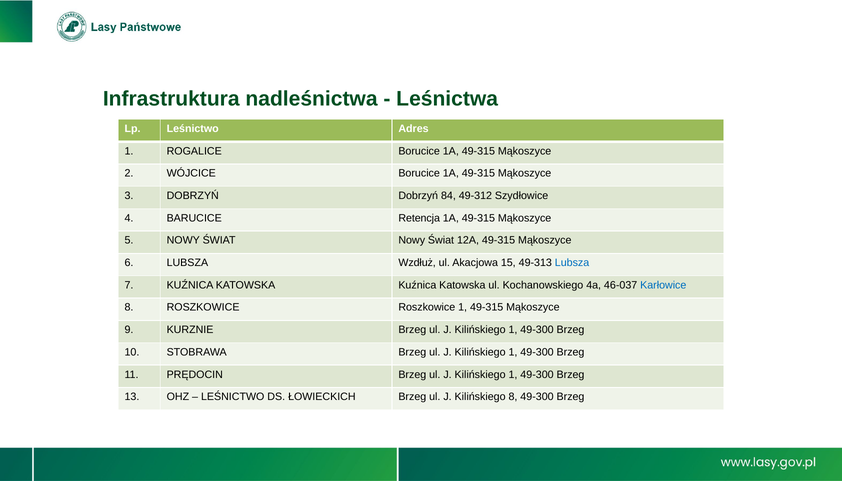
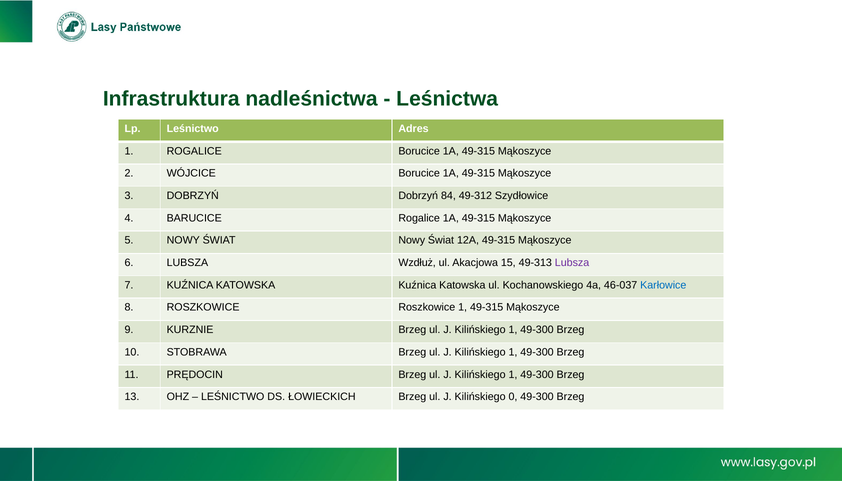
BARUCICE Retencja: Retencja -> Rogalice (419, 218)
Lubsza colour: blue -> purple (572, 263)
Kilińskiego 8: 8 -> 0 (513, 397)
